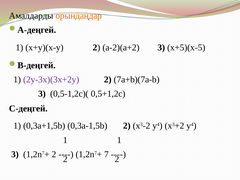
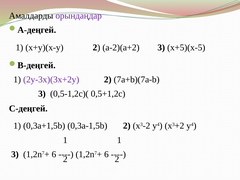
орындаңдар colour: orange -> purple (79, 16)
3 1,2n7+ 2: 2 -> 6 (54, 154)
7: 7 -> 6 (106, 154)
